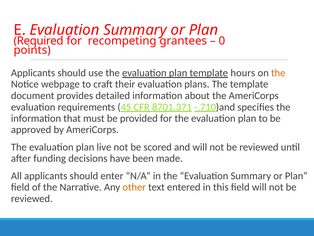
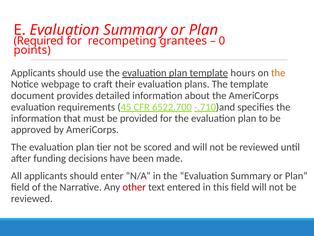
8701.371: 8701.371 -> 6522.700 (172, 107)
live: live -> tier (104, 147)
other colour: orange -> red (134, 187)
